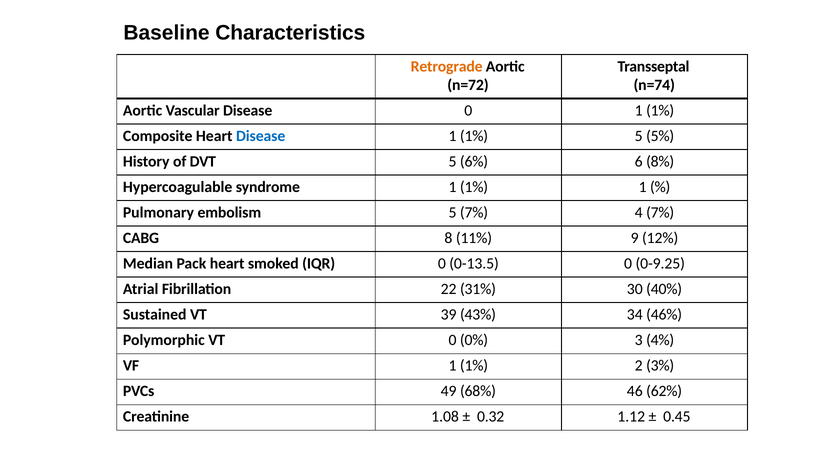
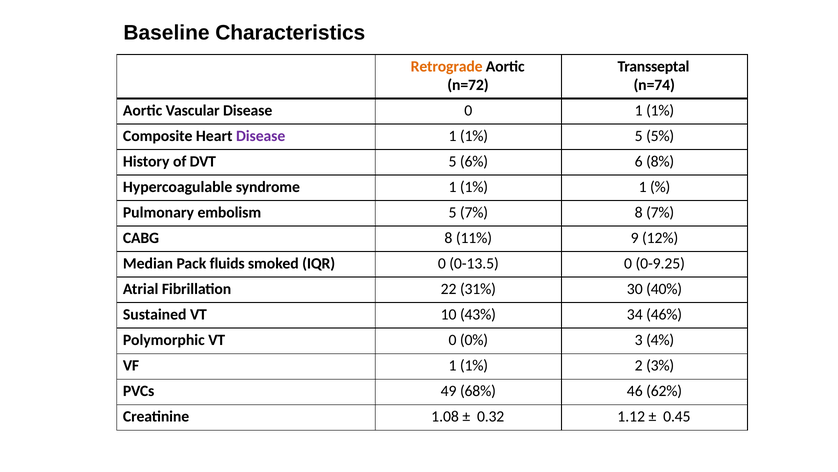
Disease colour: blue -> purple (261, 136)
7% 4: 4 -> 8 (639, 212)
Pack heart: heart -> fluids (227, 263)
39: 39 -> 10 (449, 314)
